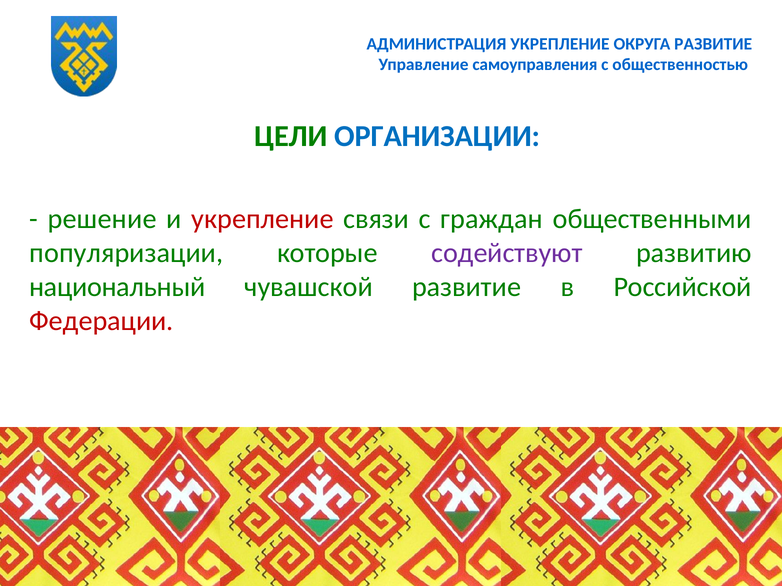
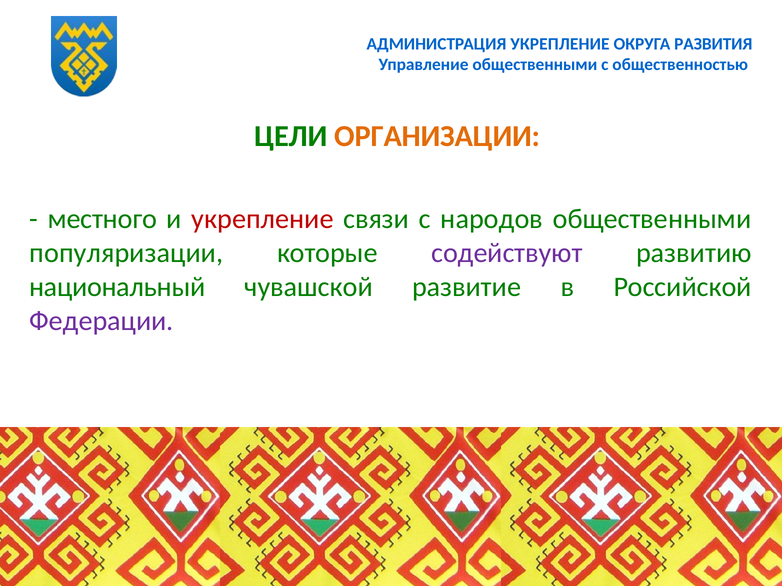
ОКРУГА РАЗВИТИЕ: РАЗВИТИЕ -> РАЗВИТИЯ (713, 44)
Управление самоуправления: самоуправления -> общественными (535, 65)
ОРГАНИЗАЦИИ colour: blue -> orange (437, 136)
решение: решение -> местного (102, 219)
граждан: граждан -> народов (492, 219)
Федерации colour: red -> purple (101, 321)
